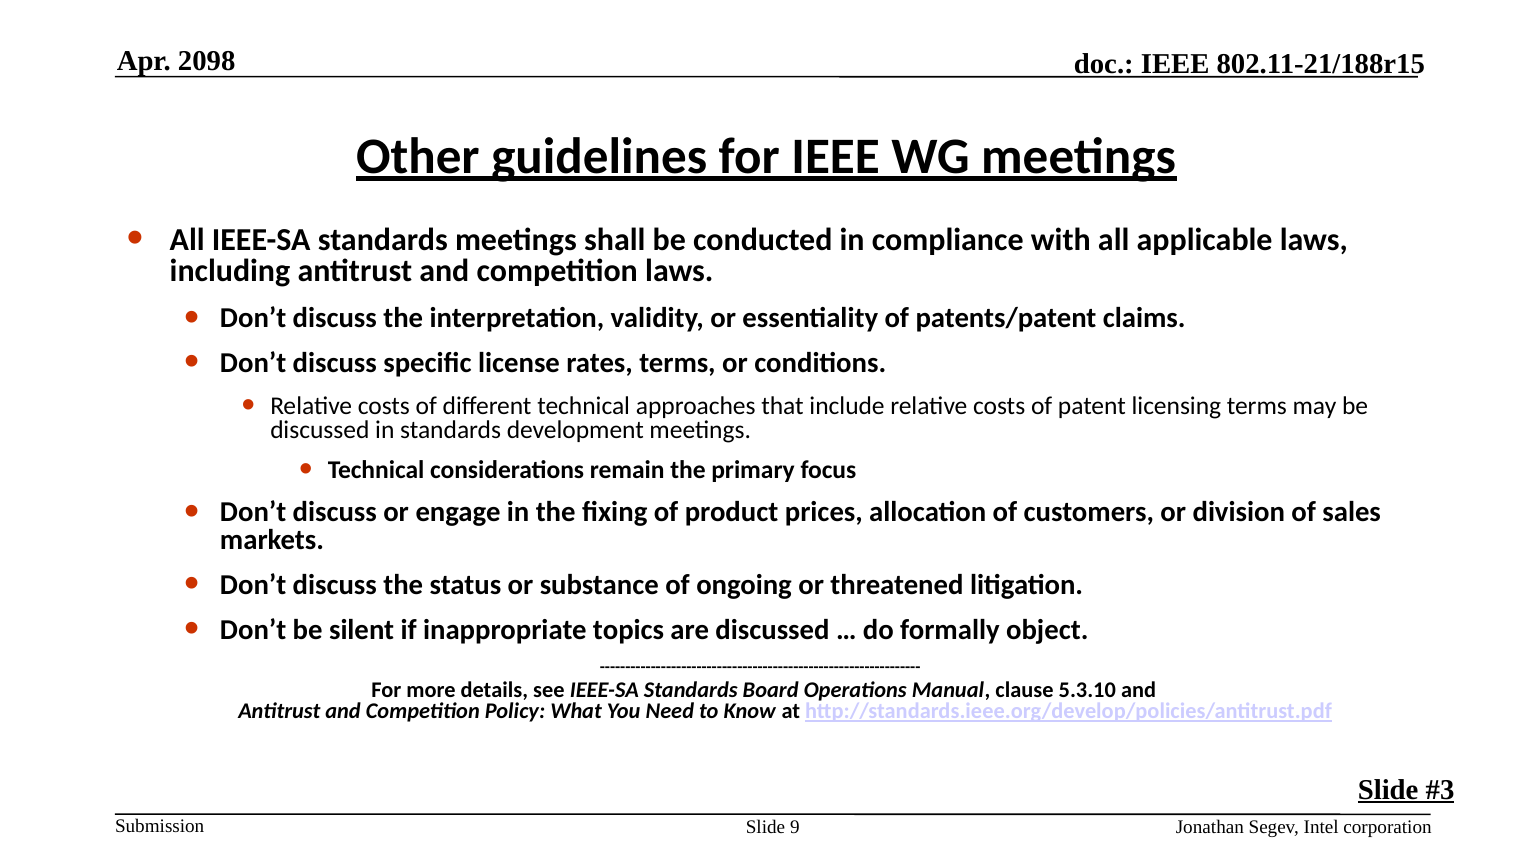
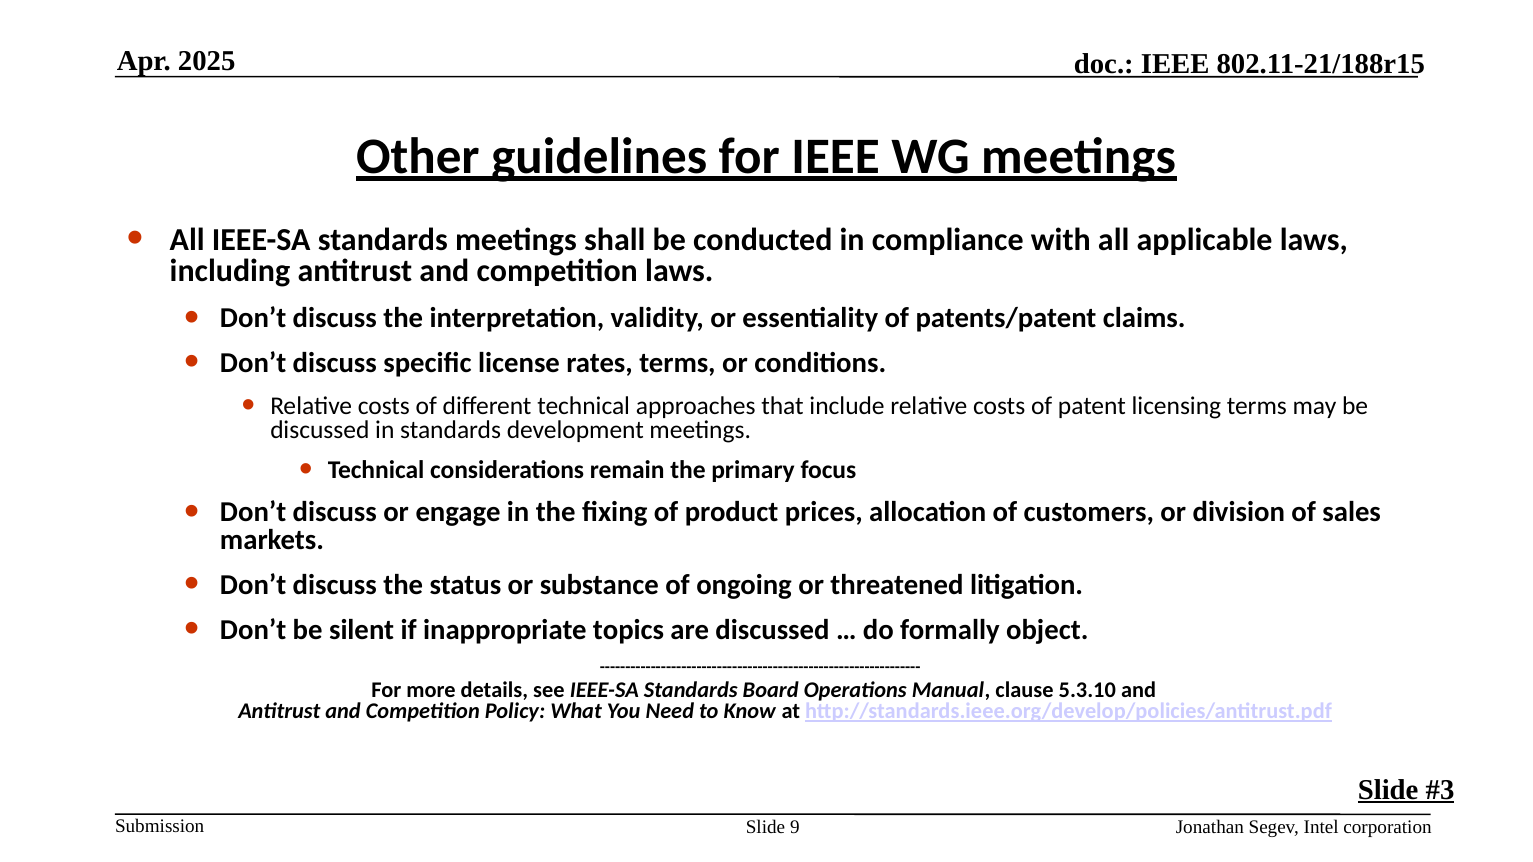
2098: 2098 -> 2025 (207, 61)
